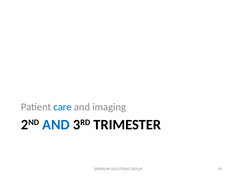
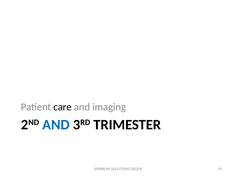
care colour: blue -> black (63, 107)
